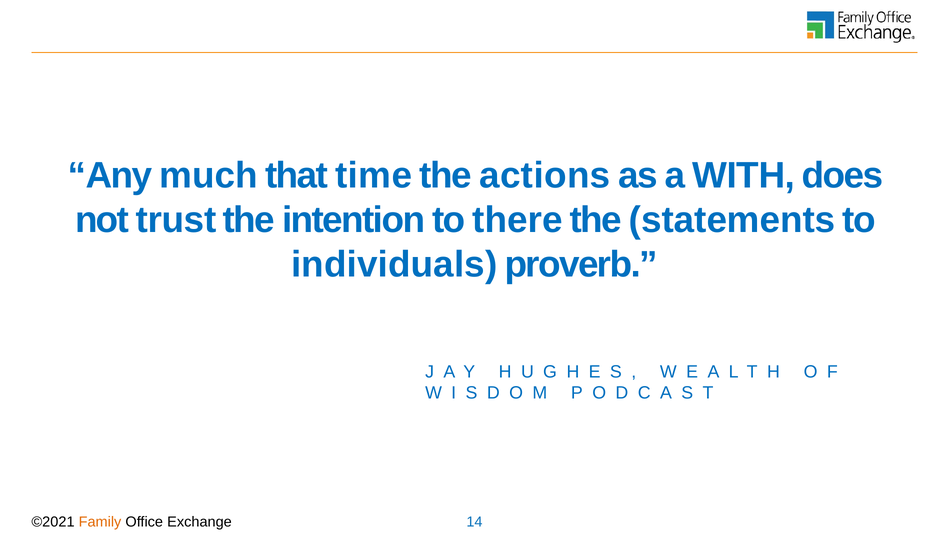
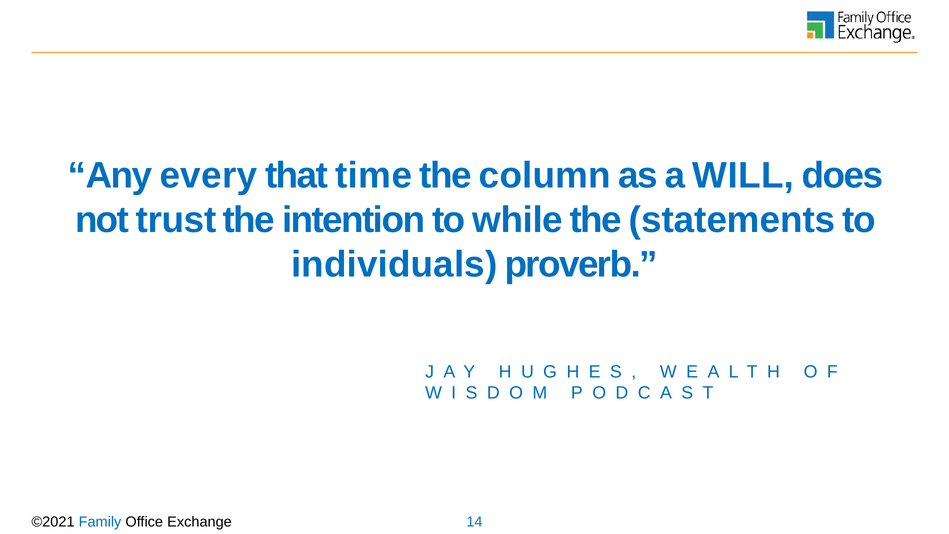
much: much -> every (209, 176)
actions: actions -> column (545, 176)
WITH: WITH -> WILL (743, 176)
there: there -> while (518, 220)
Family colour: orange -> blue (100, 522)
